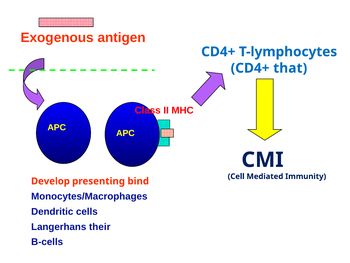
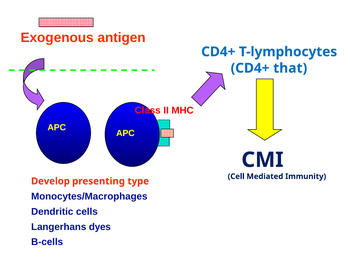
bind: bind -> type (138, 181)
their: their -> dyes (100, 226)
